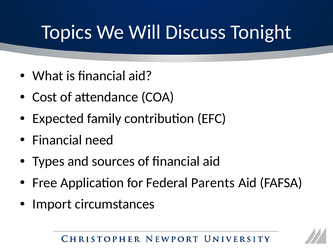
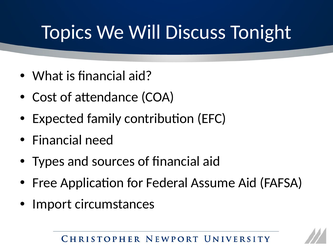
Parents: Parents -> Assume (213, 183)
